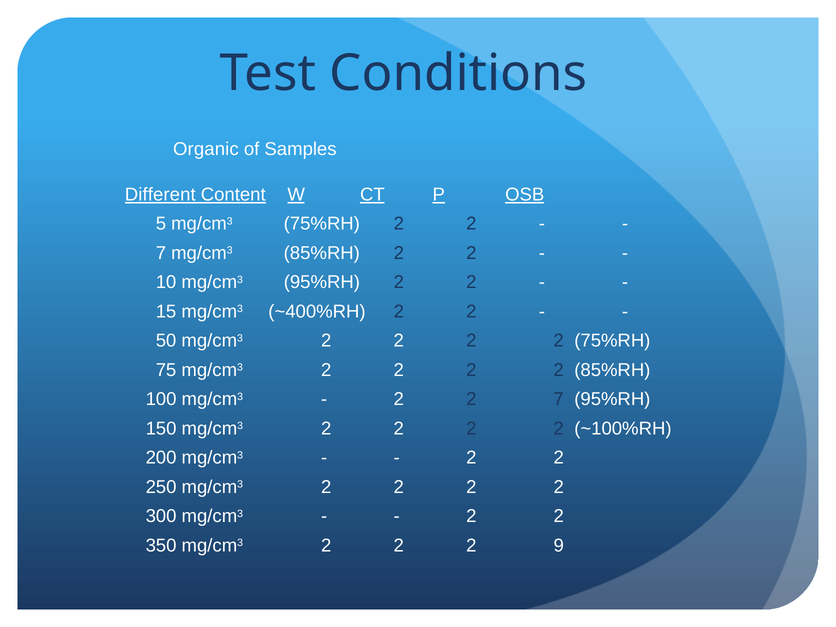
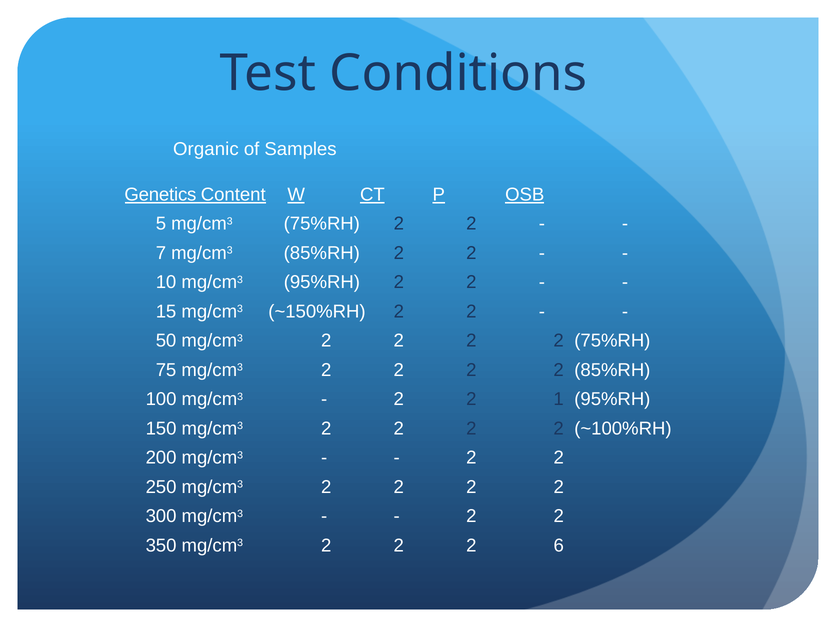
Different: Different -> Genetics (160, 195)
~400%RH: ~400%RH -> ~150%RH (317, 312)
2 7: 7 -> 1 (559, 399)
9: 9 -> 6 (559, 546)
